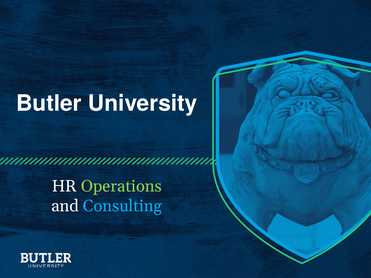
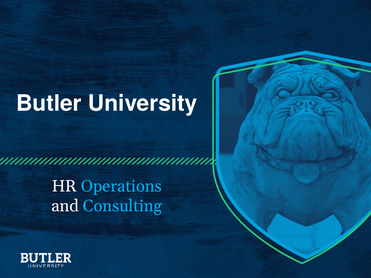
Operations colour: light green -> light blue (121, 186)
